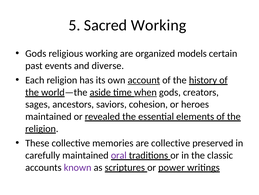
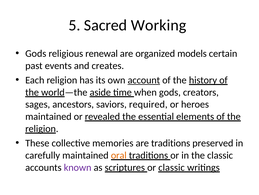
religious working: working -> renewal (102, 53)
diverse: diverse -> creates (108, 65)
when underline: present -> none (145, 92)
cohesion: cohesion -> required (148, 104)
are collective: collective -> traditions (171, 143)
oral colour: purple -> orange (119, 155)
or power: power -> classic (172, 167)
